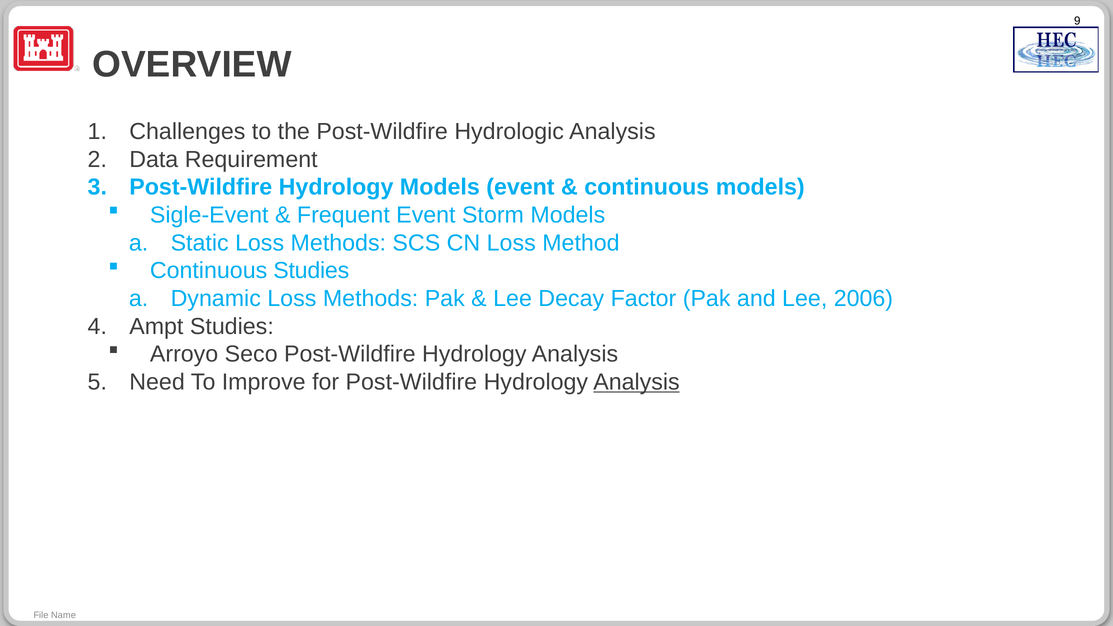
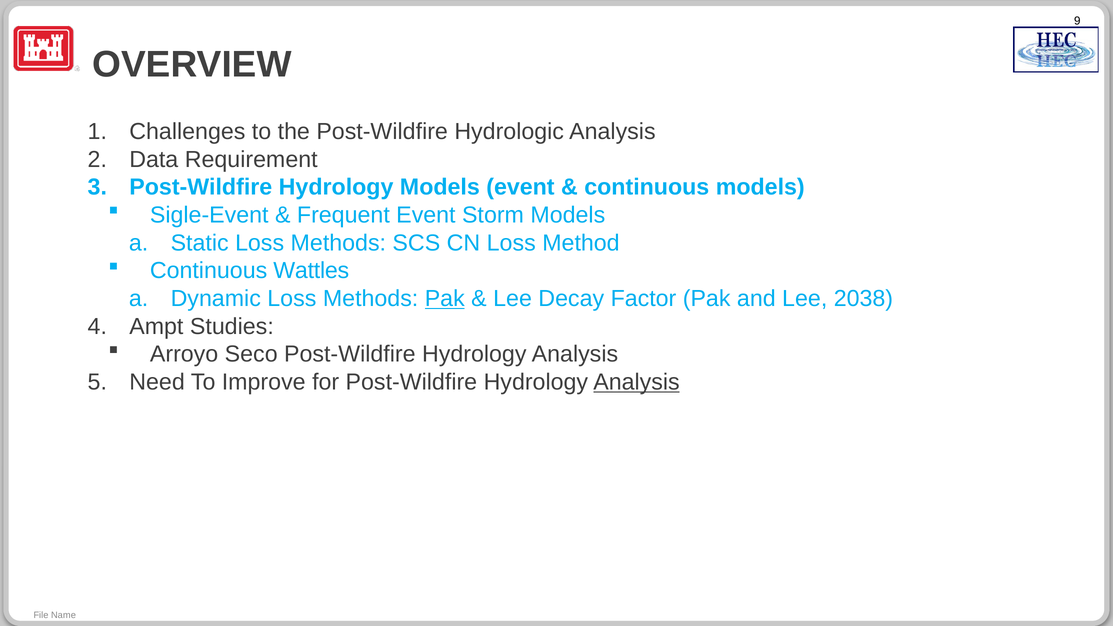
Continuous Studies: Studies -> Wattles (311, 271)
Pak underline: none -> present (445, 299)
2006: 2006 -> 2038 (863, 299)
